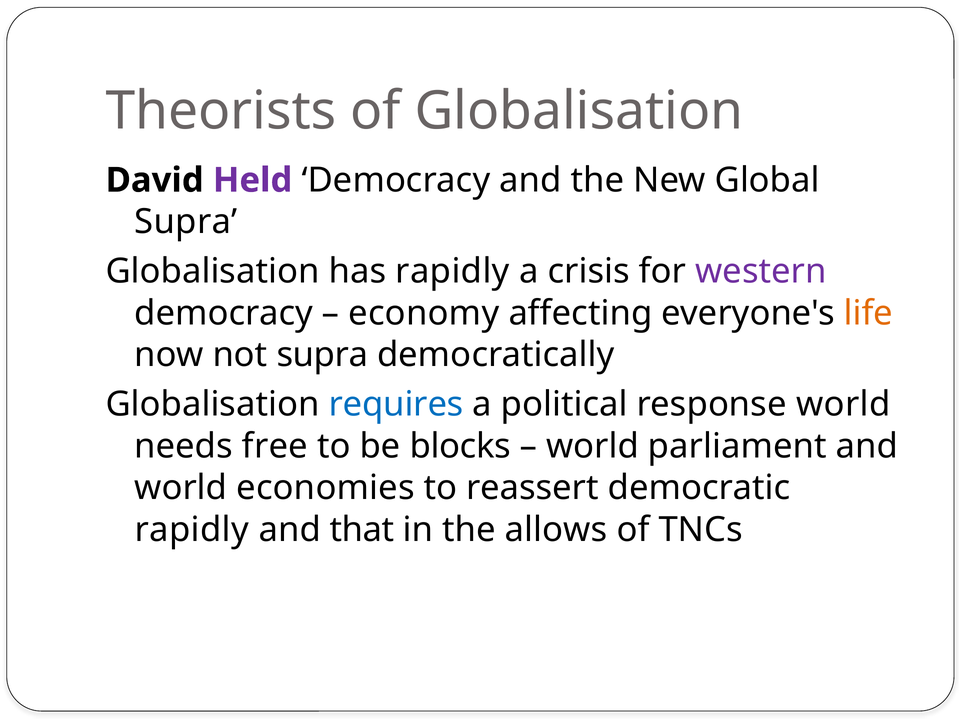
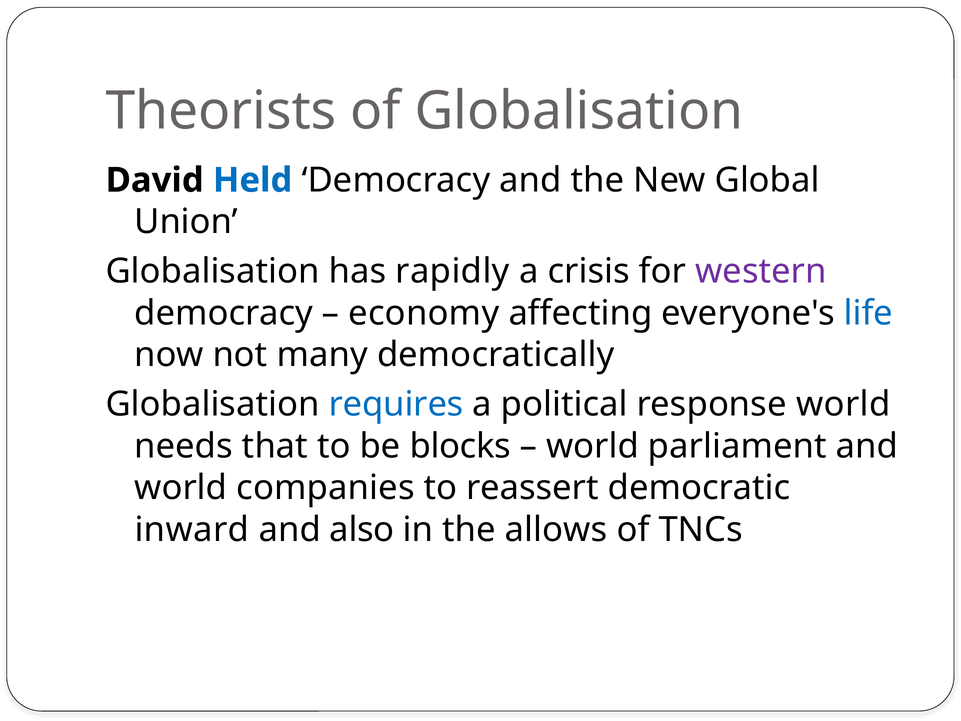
Held colour: purple -> blue (253, 180)
Supra: Supra -> Union (186, 222)
life colour: orange -> blue (868, 313)
not supra: supra -> many (322, 355)
free: free -> that (275, 446)
economies: economies -> companies (326, 488)
rapidly: rapidly -> inward (192, 530)
that: that -> also (362, 530)
